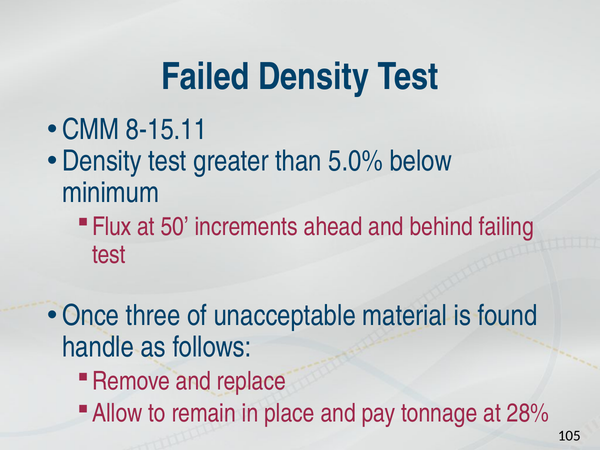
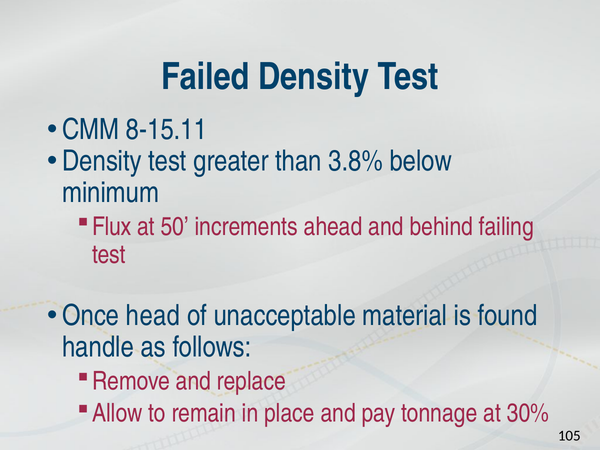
5.0%: 5.0% -> 3.8% (356, 161)
three: three -> head (153, 316)
28%: 28% -> 30% (528, 413)
